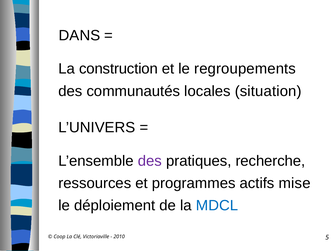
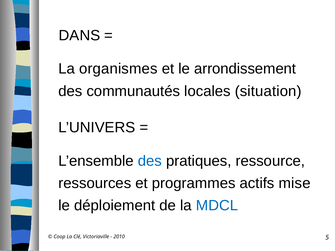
construction: construction -> organismes (118, 69)
regroupements: regroupements -> arrondissement (245, 69)
des colour: purple -> blue (150, 161)
recherche: recherche -> ressource (270, 161)
